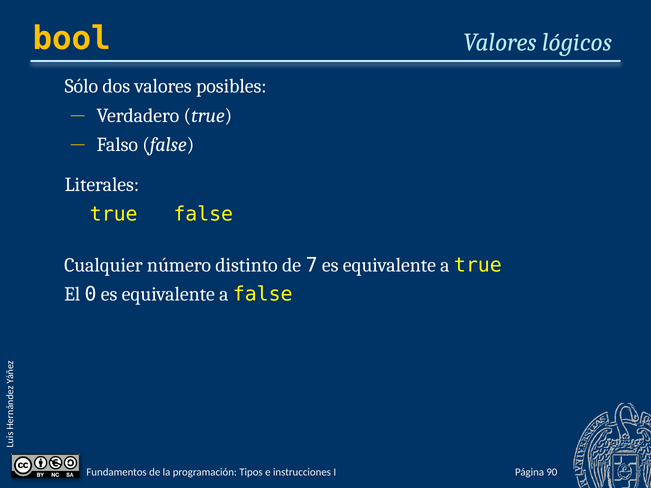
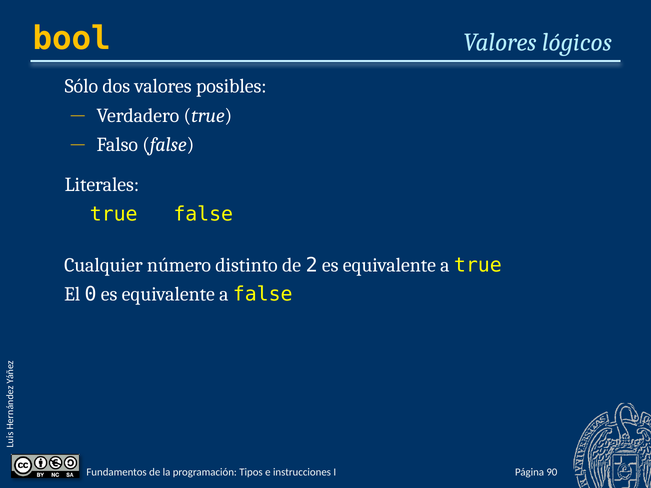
7: 7 -> 2 (312, 265)
